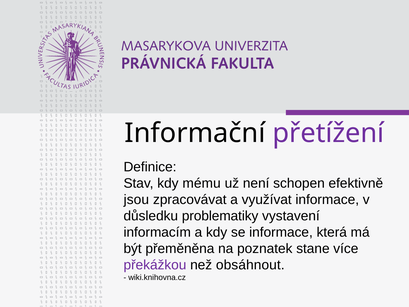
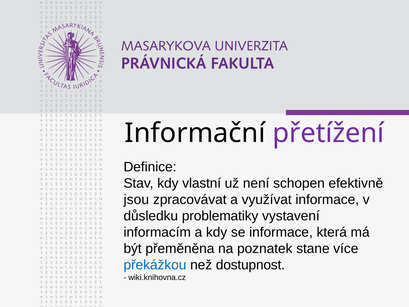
mému: mému -> vlastní (202, 183)
překážkou colour: purple -> blue (155, 265)
obsáhnout: obsáhnout -> dostupnost (250, 265)
